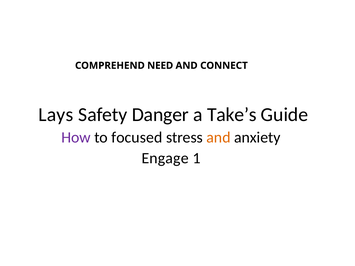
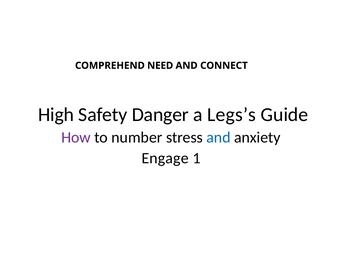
Lays: Lays -> High (56, 115)
Take’s: Take’s -> Legs’s (232, 115)
focused: focused -> number (137, 138)
and colour: orange -> blue (218, 138)
